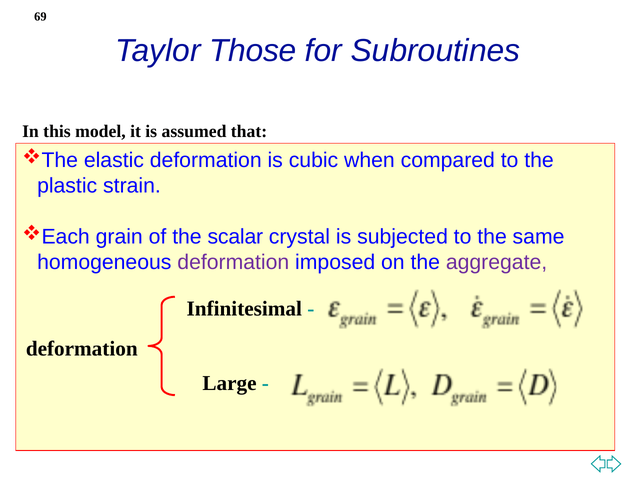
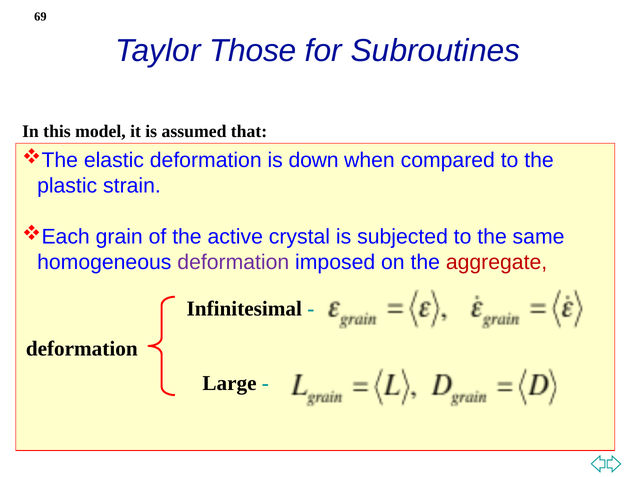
cubic: cubic -> down (314, 160)
scalar: scalar -> active (235, 237)
aggregate colour: purple -> red (497, 262)
